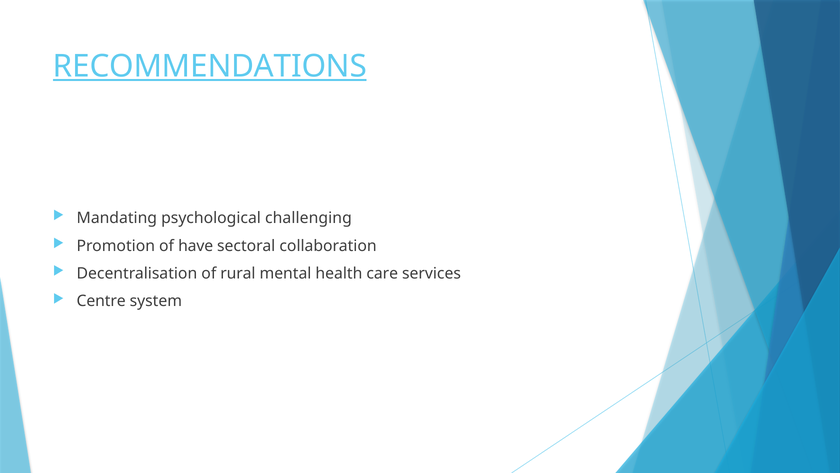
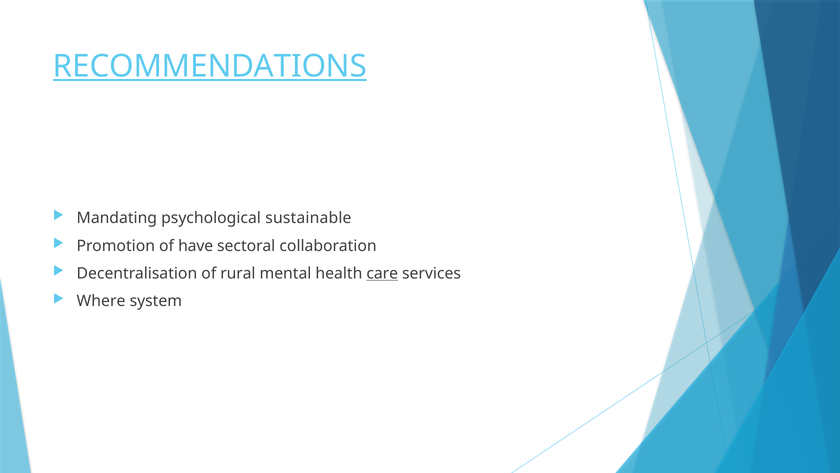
challenging: challenging -> sustainable (308, 218)
care underline: none -> present (382, 273)
Centre: Centre -> Where (101, 301)
